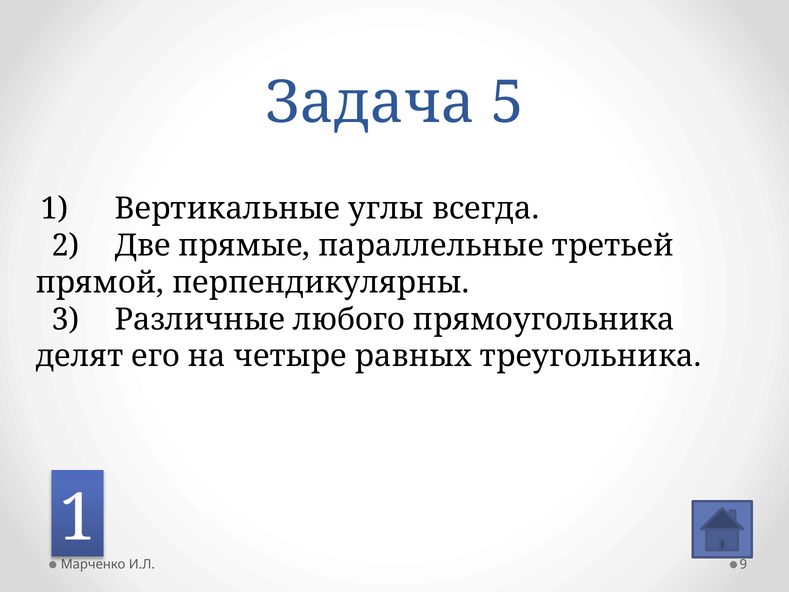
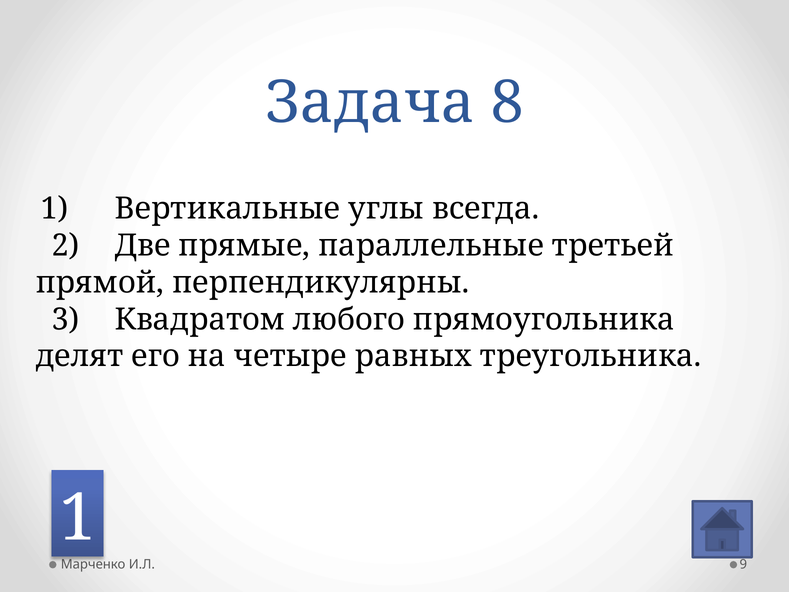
5: 5 -> 8 (507, 103)
Различные: Различные -> Квадратом (200, 319)
